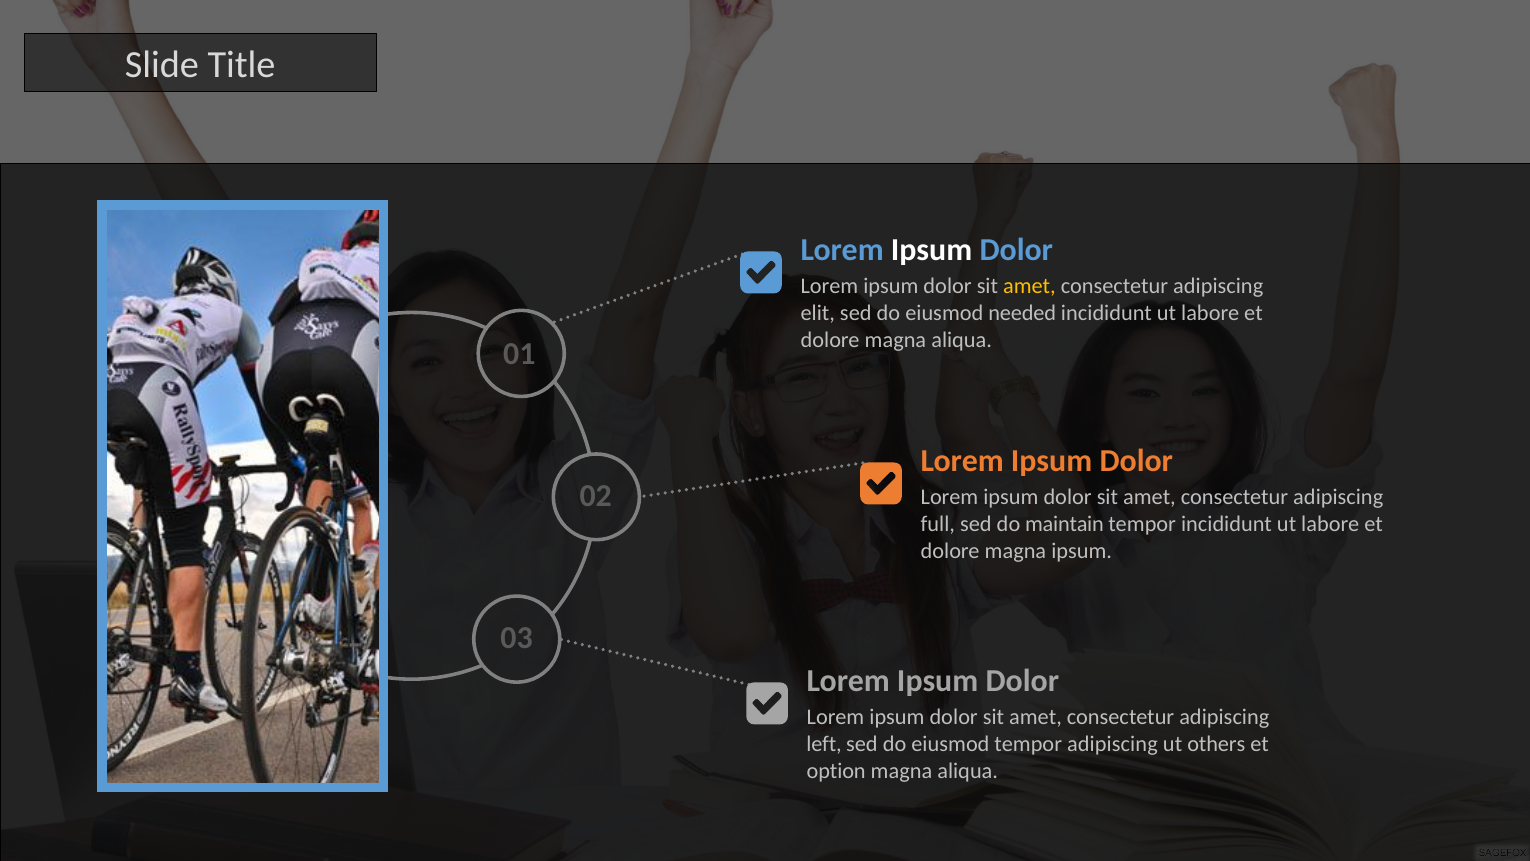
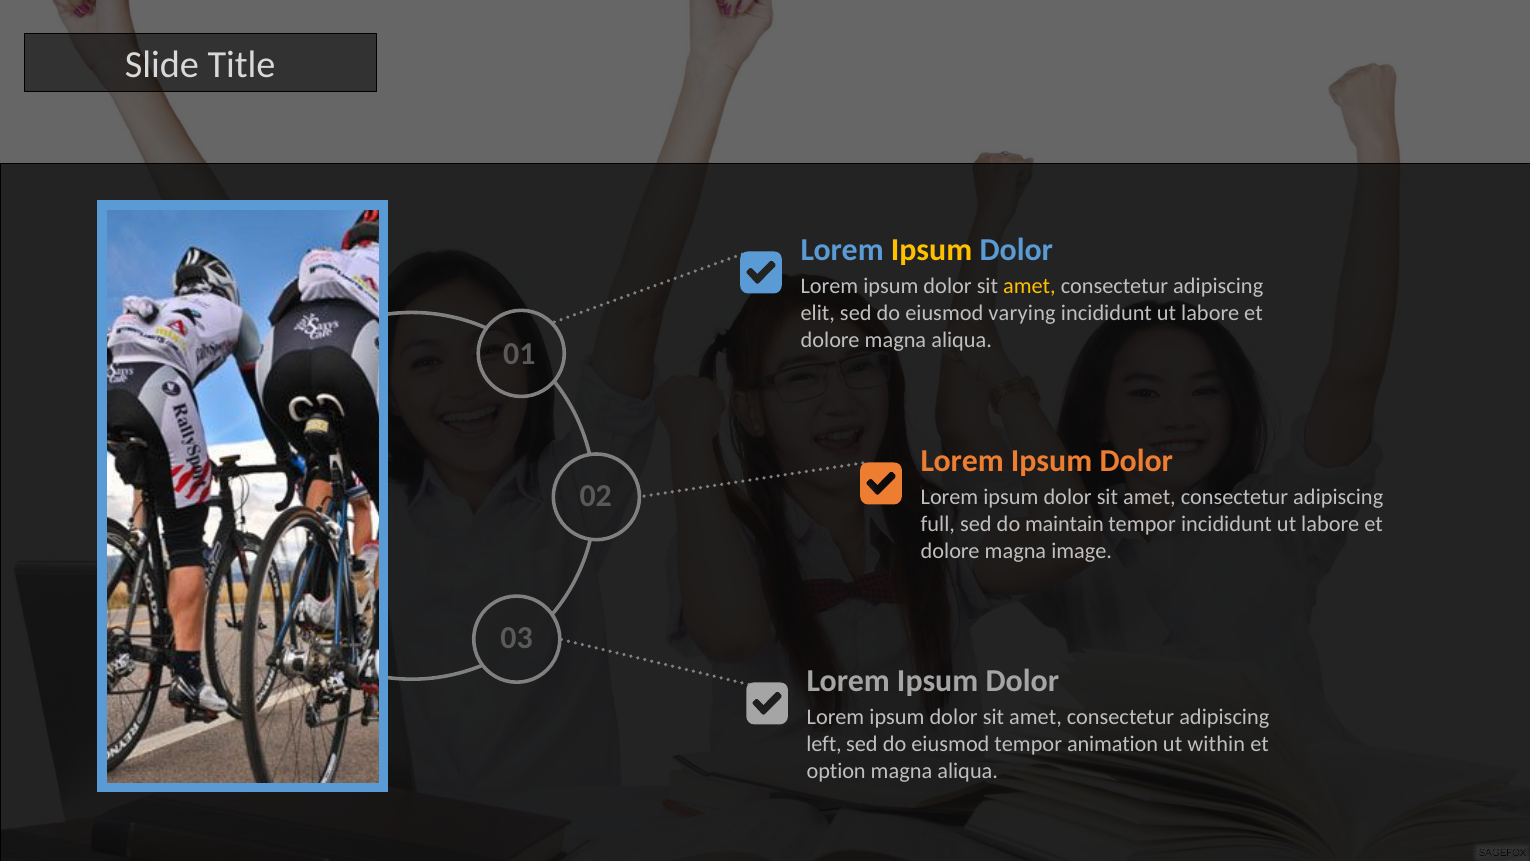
Ipsum colour: white -> yellow (932, 250)
needed: needed -> varying (1022, 313)
magna ipsum: ipsum -> image (1082, 551)
tempor adipiscing: adipiscing -> animation (1113, 744)
others: others -> within (1216, 744)
